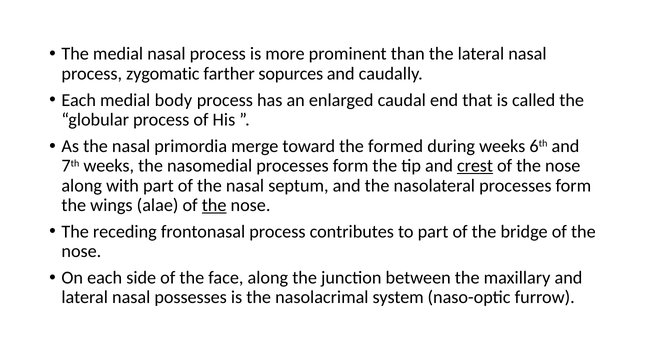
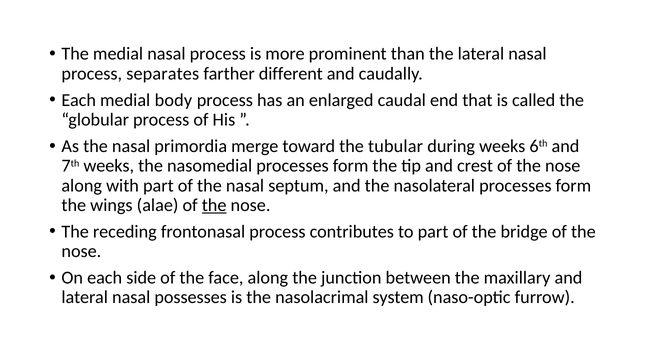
zygomatic: zygomatic -> separates (163, 74)
sopurces: sopurces -> different (291, 74)
formed: formed -> tubular (396, 146)
crest underline: present -> none (475, 166)
